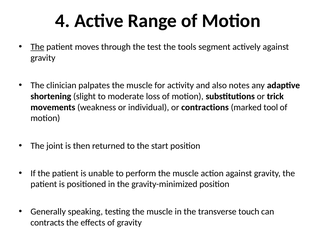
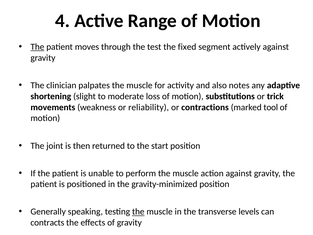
tools: tools -> fixed (187, 47)
individual: individual -> reliability (149, 107)
the underline: none -> present (138, 212)
touch: touch -> levels (249, 212)
